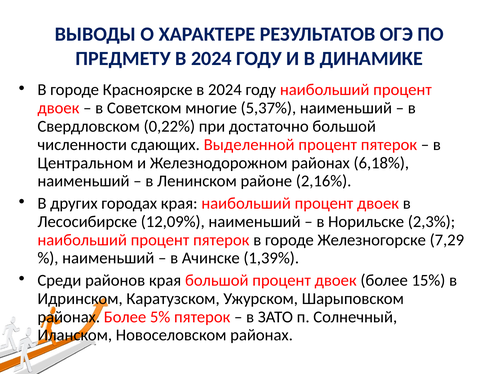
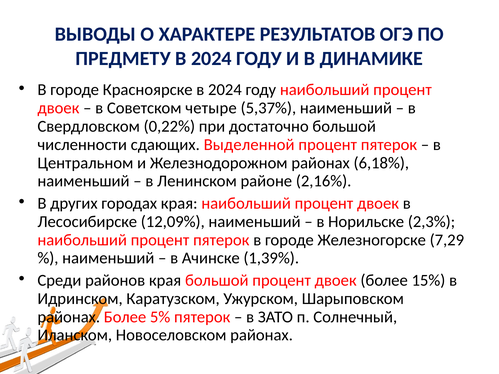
многие: многие -> четыре (211, 108)
